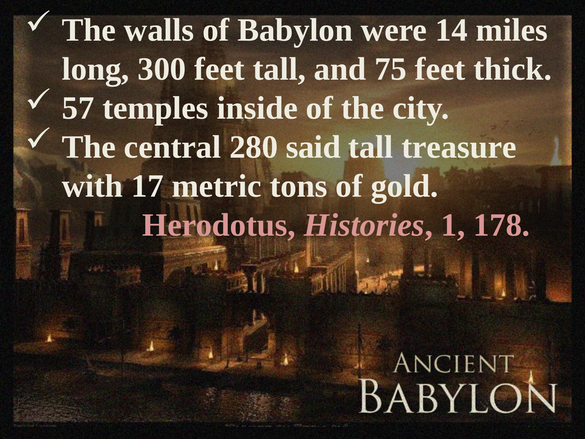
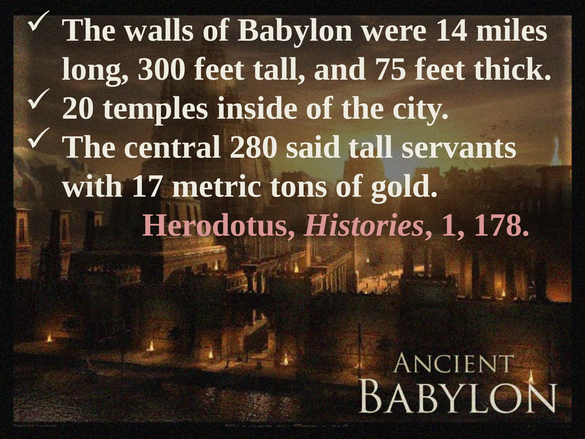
57: 57 -> 20 (78, 108)
treasure: treasure -> servants (459, 147)
